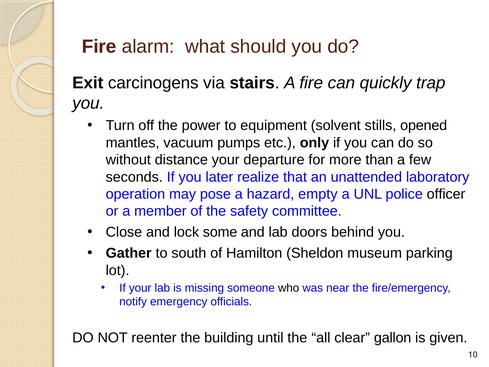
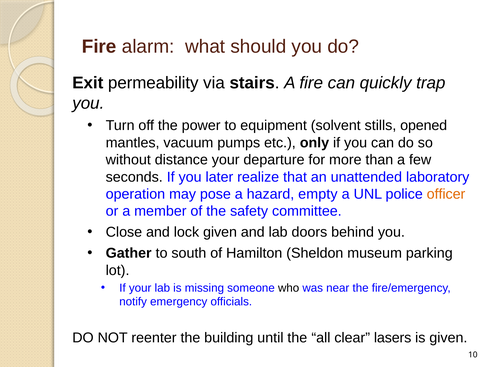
carcinogens: carcinogens -> permeability (153, 83)
officer colour: black -> orange (446, 194)
lock some: some -> given (220, 232)
gallon: gallon -> lasers (393, 338)
